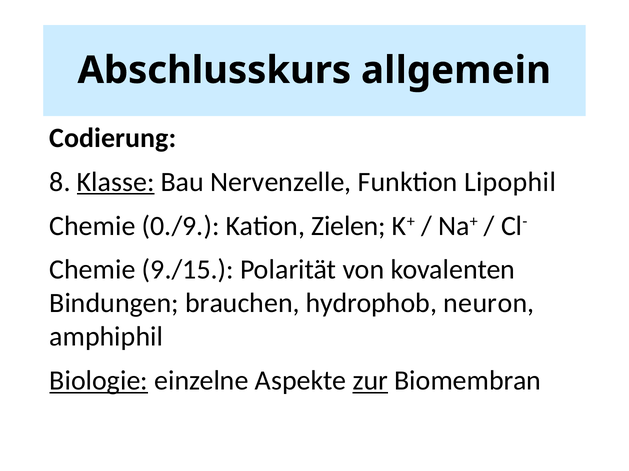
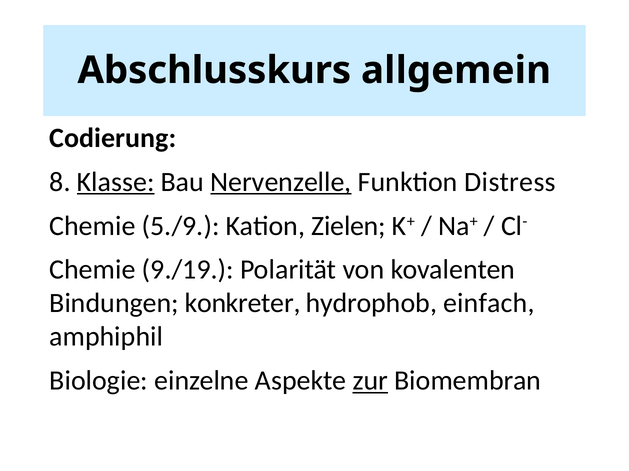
Nervenzelle underline: none -> present (281, 182)
Lipophil: Lipophil -> Distress (510, 182)
0./9: 0./9 -> 5./9 (181, 226)
9./15: 9./15 -> 9./19 (188, 270)
brauchen: brauchen -> konkreter (243, 304)
neuron: neuron -> einfach (489, 304)
Biologie underline: present -> none (99, 381)
